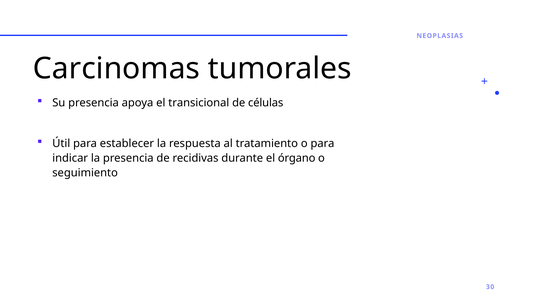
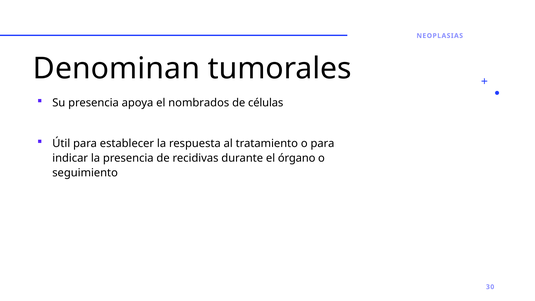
Carcinomas: Carcinomas -> Denominan (116, 69)
transicional: transicional -> nombrados (199, 103)
